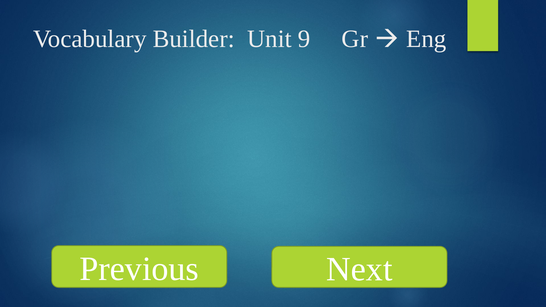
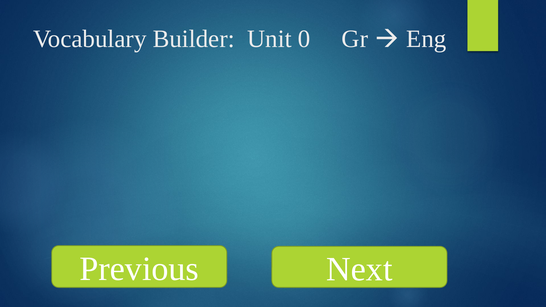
9: 9 -> 0 (304, 39)
